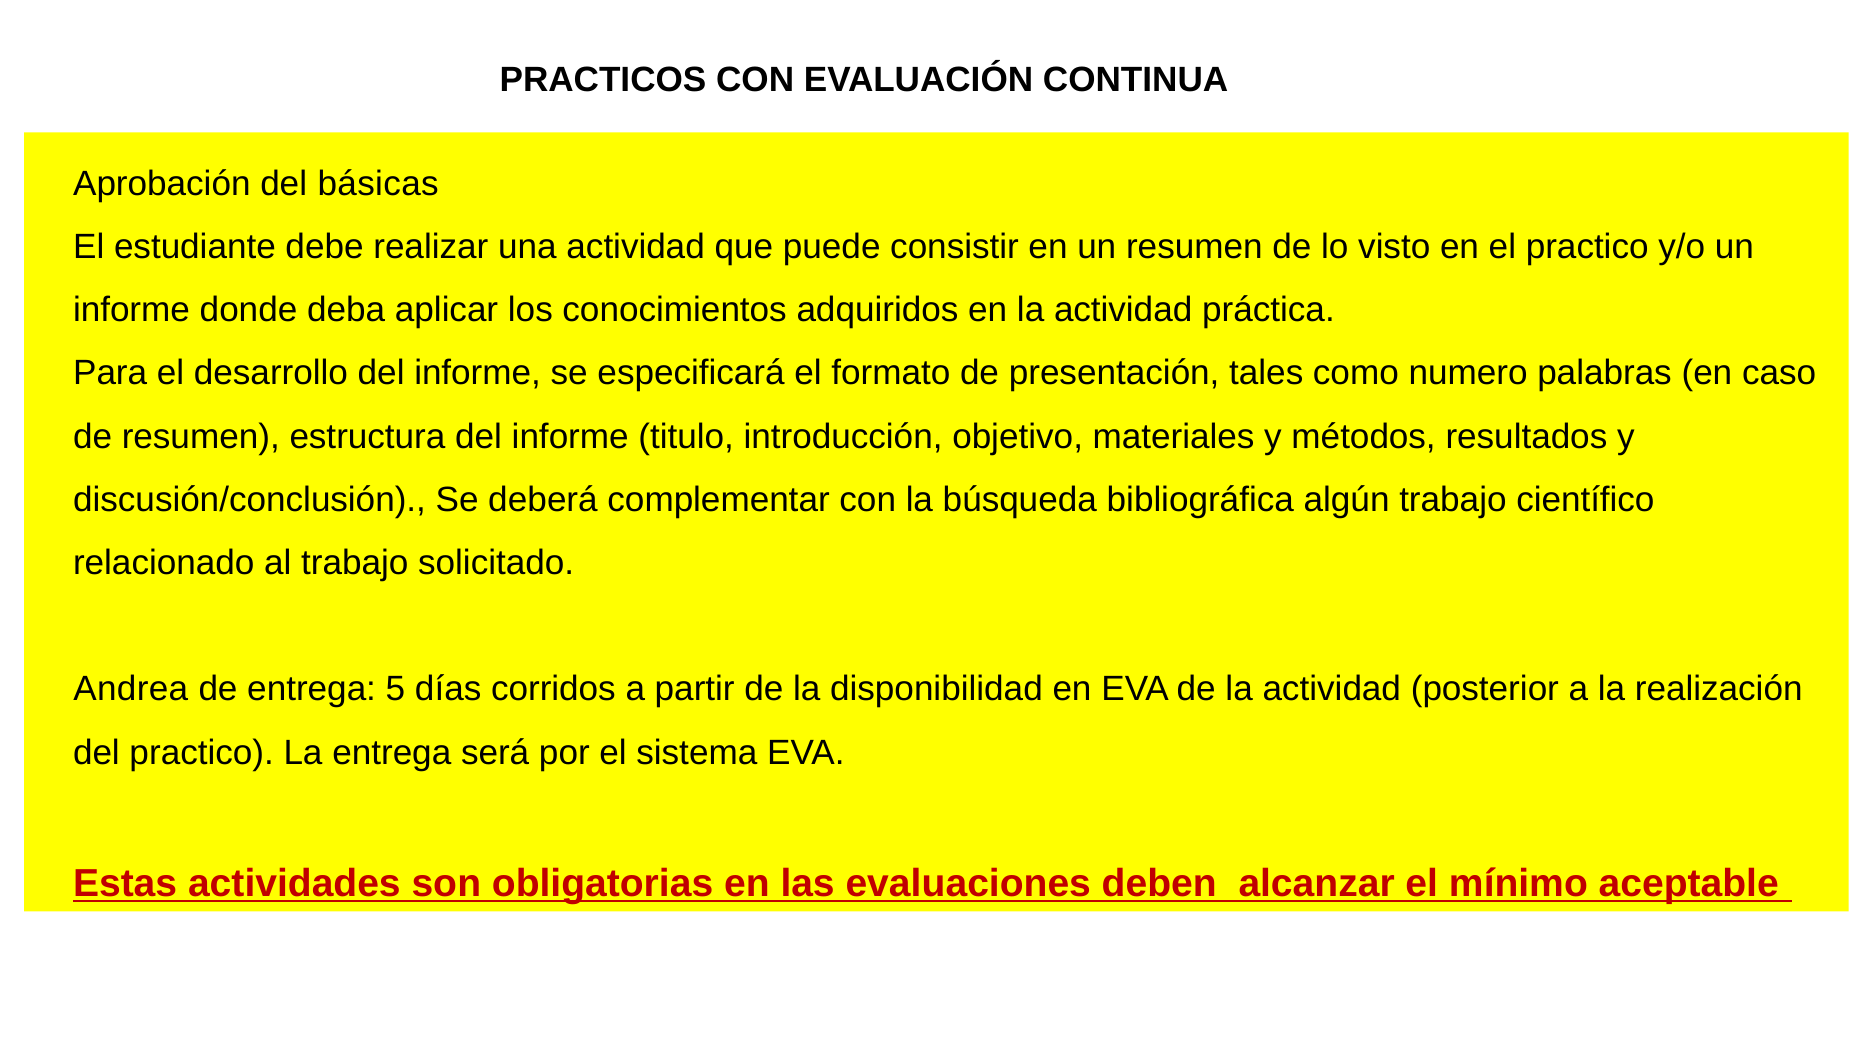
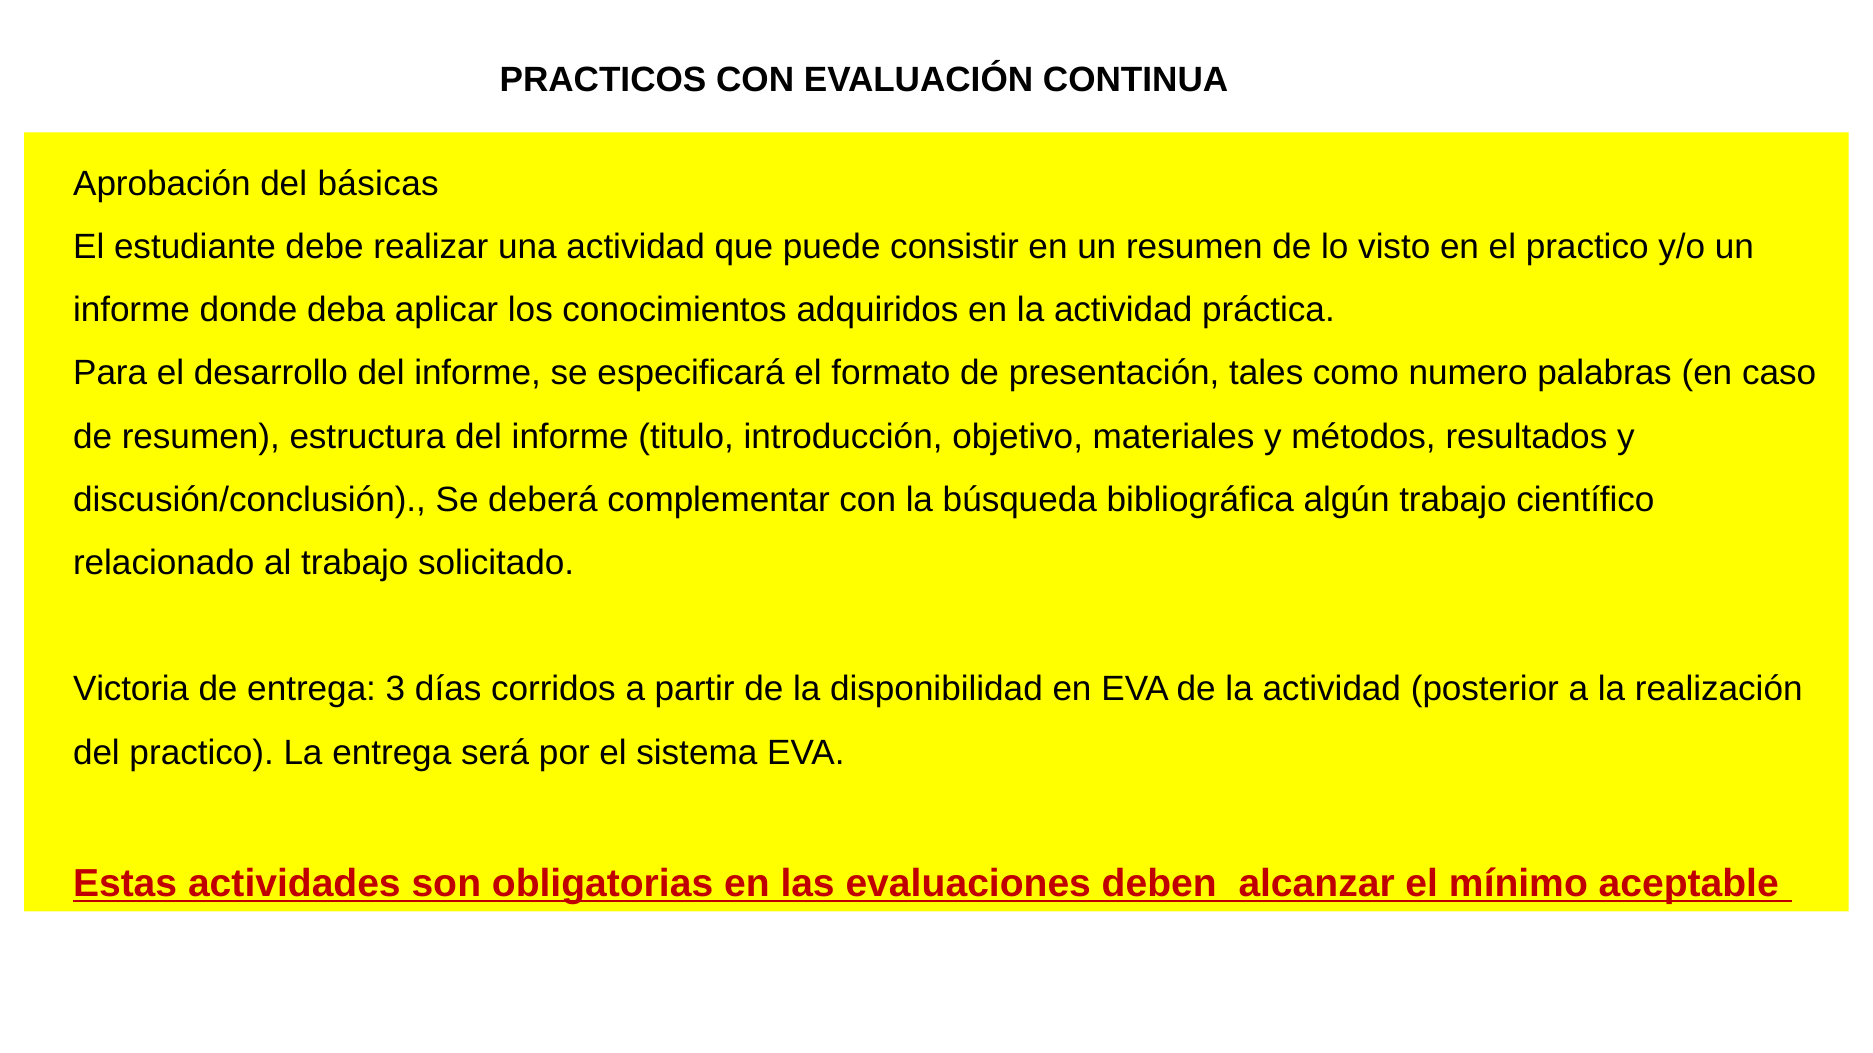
Andrea: Andrea -> Victoria (131, 690)
5: 5 -> 3 (395, 690)
